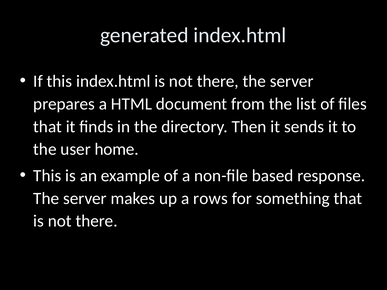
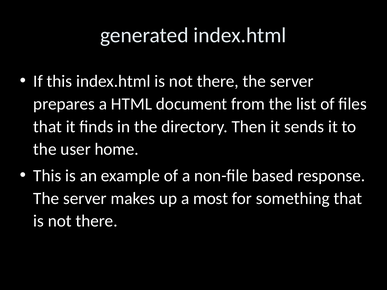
rows: rows -> most (211, 199)
